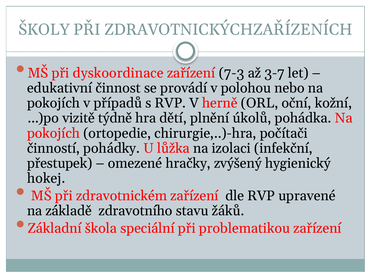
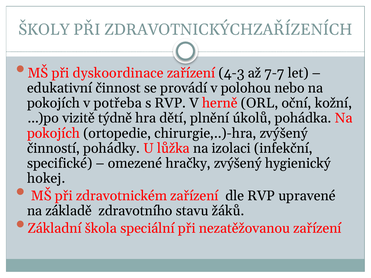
7-3: 7-3 -> 4-3 (232, 73)
3-7: 3-7 -> 7-7 (274, 73)
případů: případů -> potřeba (118, 103)
chirurgie,..)-hra počítači: počítači -> zvýšený (284, 133)
přestupek: přestupek -> specifické (60, 163)
problematikou: problematikou -> nezatěžovanou (245, 229)
